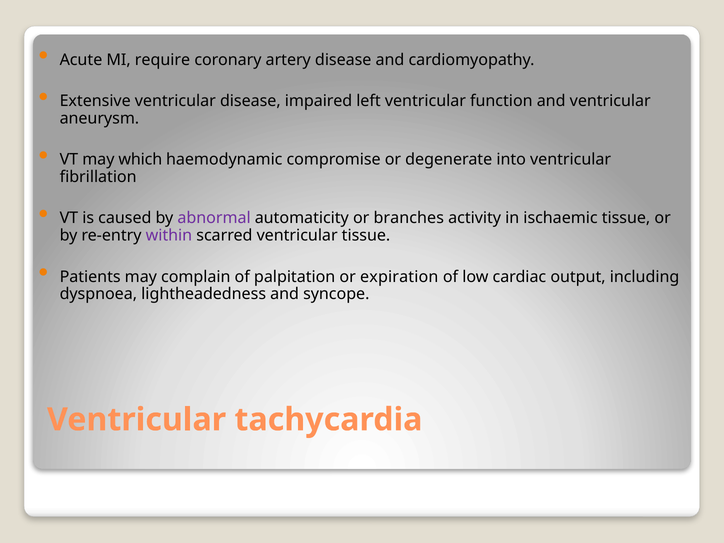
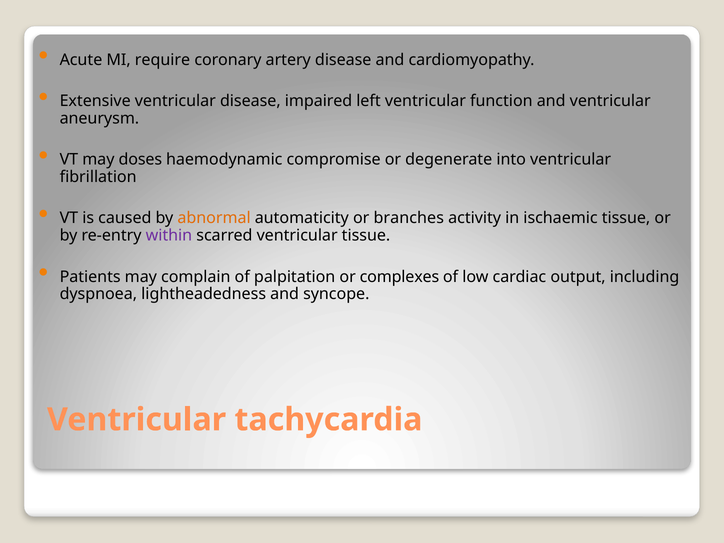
which: which -> doses (140, 160)
abnormal colour: purple -> orange (214, 218)
expiration: expiration -> complexes (399, 277)
